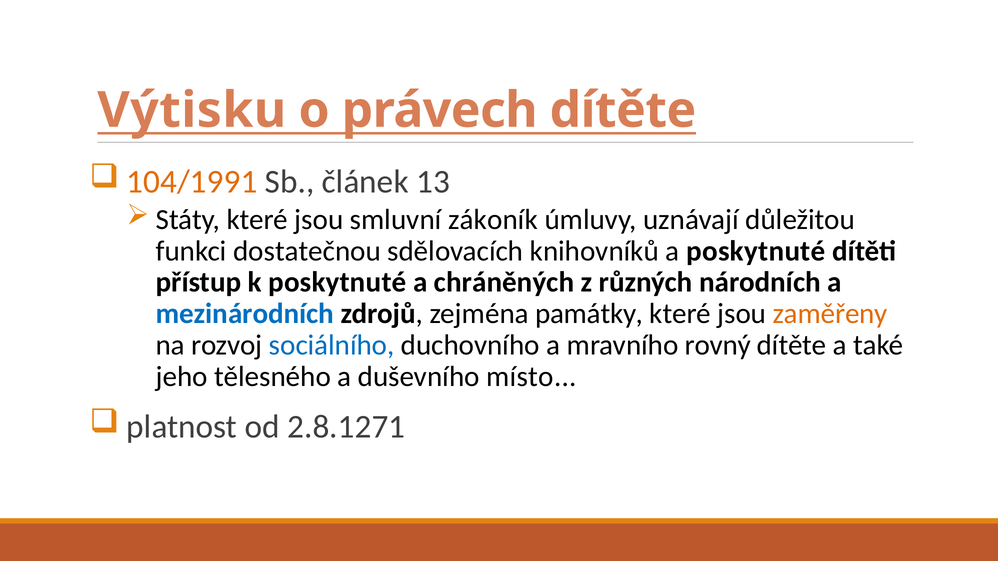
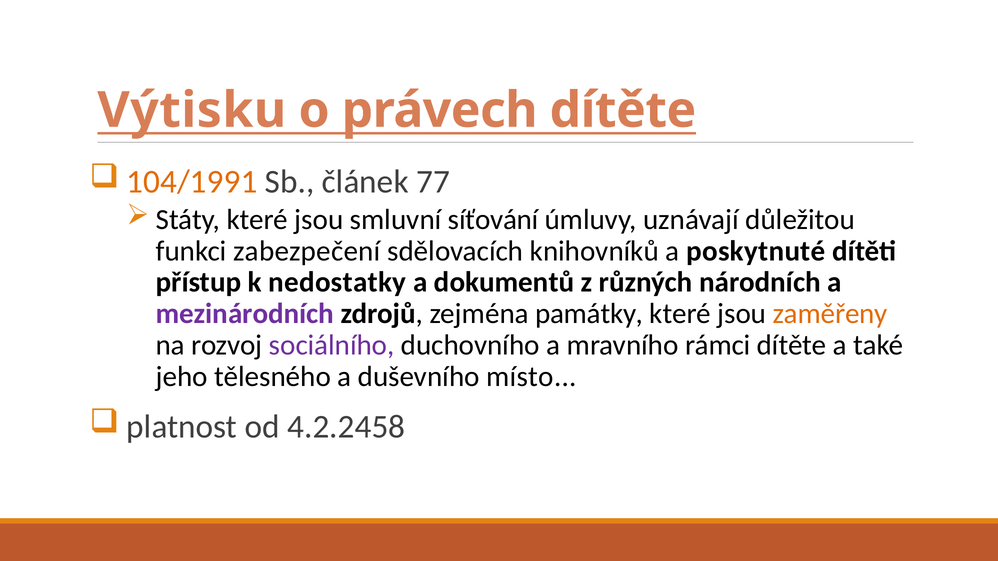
13: 13 -> 77 (433, 182)
zákoník: zákoník -> síťování (493, 220)
dostatečnou: dostatečnou -> zabezpečení (307, 251)
k poskytnuté: poskytnuté -> nedostatky (337, 283)
chráněných: chráněných -> dokumentů (504, 283)
mezinárodních colour: blue -> purple (245, 314)
sociálního colour: blue -> purple (332, 345)
rovný: rovný -> rámci (718, 345)
2.8.1271: 2.8.1271 -> 4.2.2458 (346, 427)
